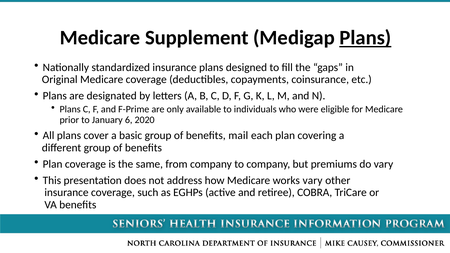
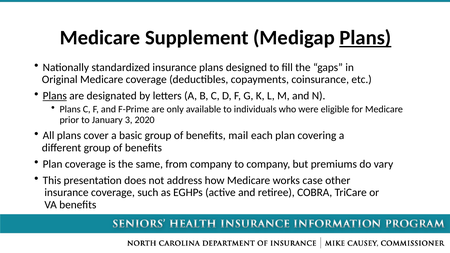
Plans underline: none -> present (55, 96)
6: 6 -> 3 (129, 120)
works vary: vary -> case (313, 180)
